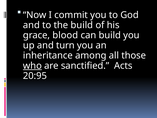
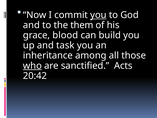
you underline: none -> present (98, 15)
the build: build -> them (82, 25)
turn: turn -> task (65, 45)
20:95: 20:95 -> 20:42 (35, 76)
